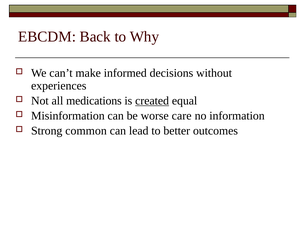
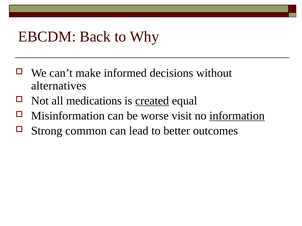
experiences: experiences -> alternatives (59, 86)
care: care -> visit (182, 116)
information underline: none -> present (237, 116)
